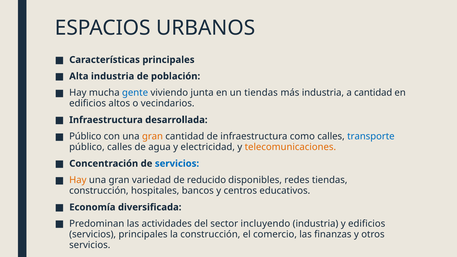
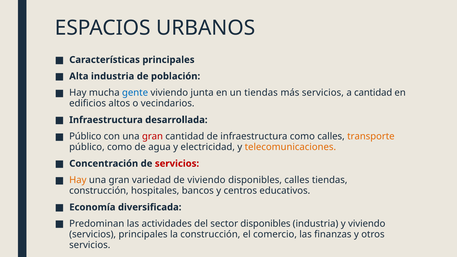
más industria: industria -> servicios (323, 93)
gran colour: orange -> red (152, 136)
transporte colour: blue -> orange (371, 136)
público calles: calles -> como (120, 147)
servicios colour: blue -> red (177, 164)
de reducido: reducido -> viviendo (206, 180)
disponibles redes: redes -> calles (297, 180)
sector incluyendo: incluyendo -> disponibles (265, 224)
y edificios: edificios -> viviendo (367, 224)
